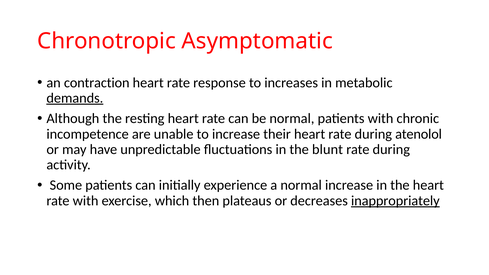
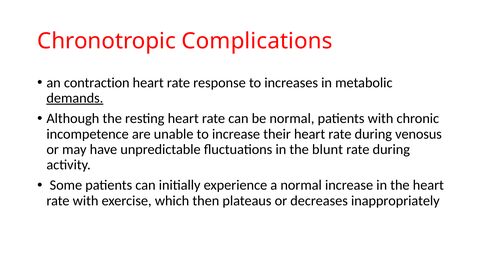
Asymptomatic: Asymptomatic -> Complications (257, 41)
atenolol: atenolol -> venosus (419, 134)
inappropriately underline: present -> none (395, 201)
